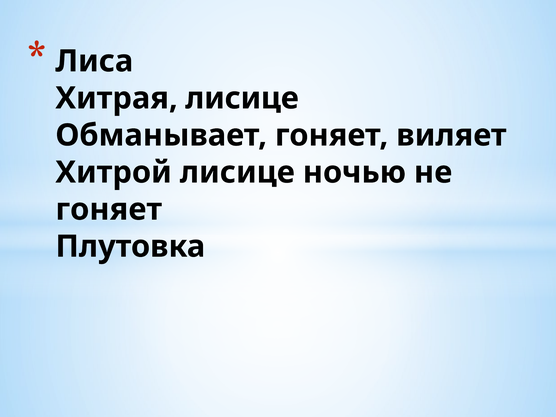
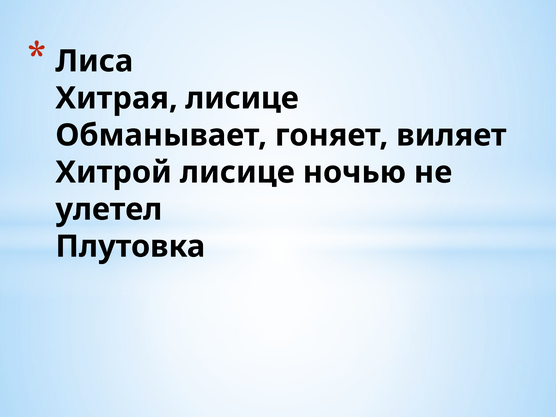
гоняет: гоняет -> улетел (109, 209)
